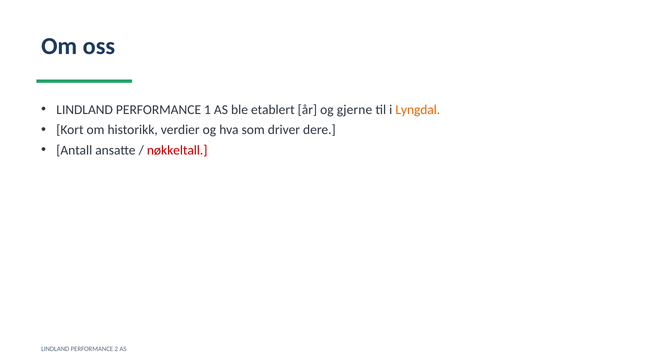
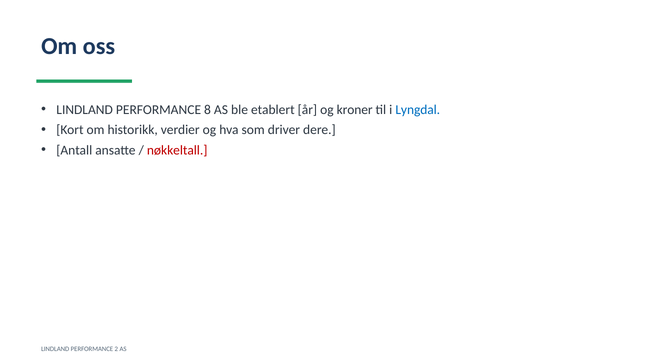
1: 1 -> 8 (208, 110)
gjerne: gjerne -> kroner (355, 110)
Lyngdal colour: orange -> blue (418, 110)
